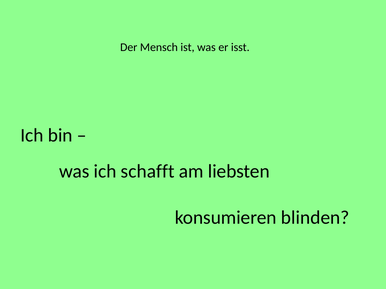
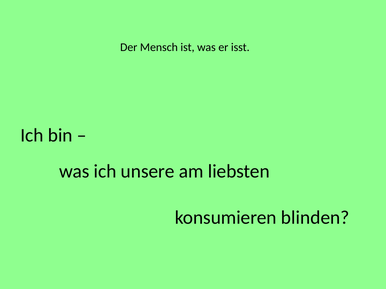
schafft: schafft -> unsere (148, 171)
